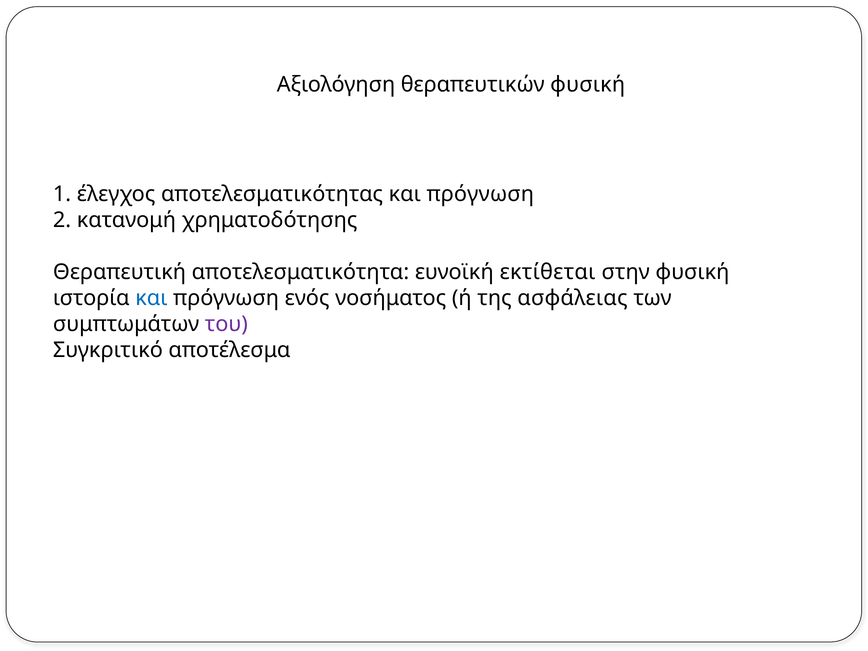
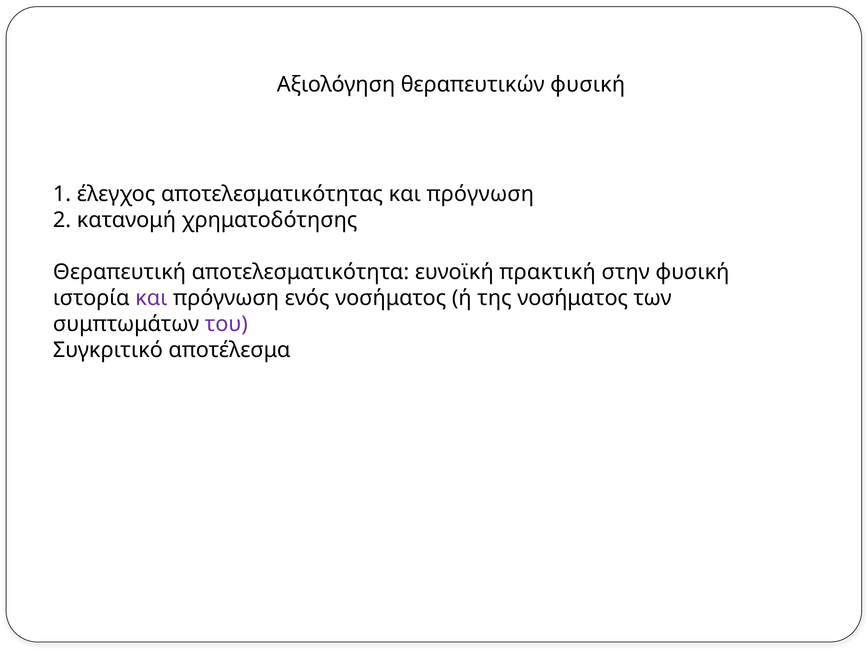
εκτίθεται: εκτίθεται -> πρακτική (548, 272)
και colour: blue -> purple (151, 298)
της ασφάλειας: ασφάλειας -> νοσήματος (573, 298)
